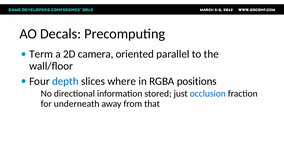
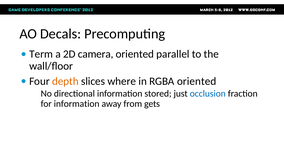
depth colour: blue -> orange (65, 81)
RGBA positions: positions -> oriented (197, 81)
for underneath: underneath -> information (77, 104)
that: that -> gets (152, 104)
